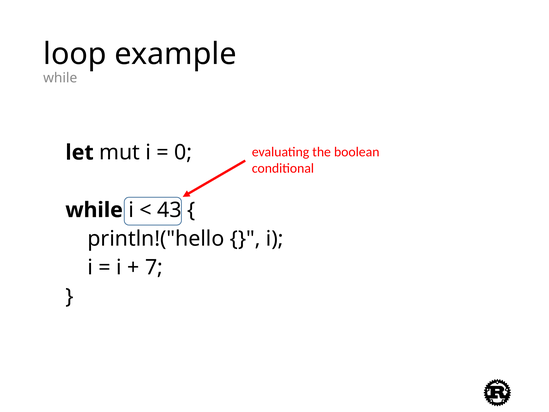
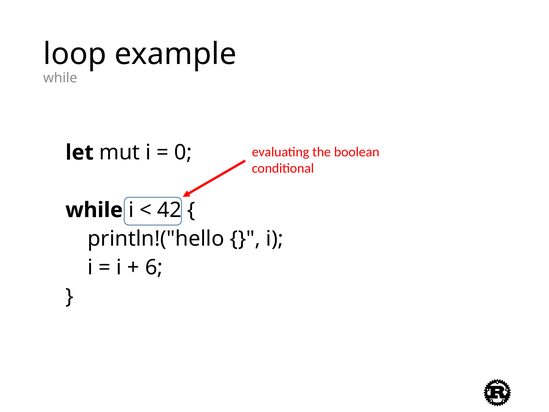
43: 43 -> 42 (169, 210)
7: 7 -> 6 (154, 267)
